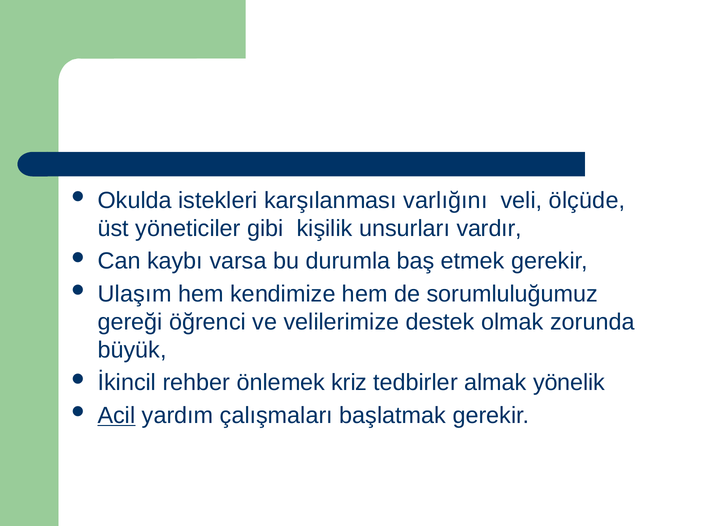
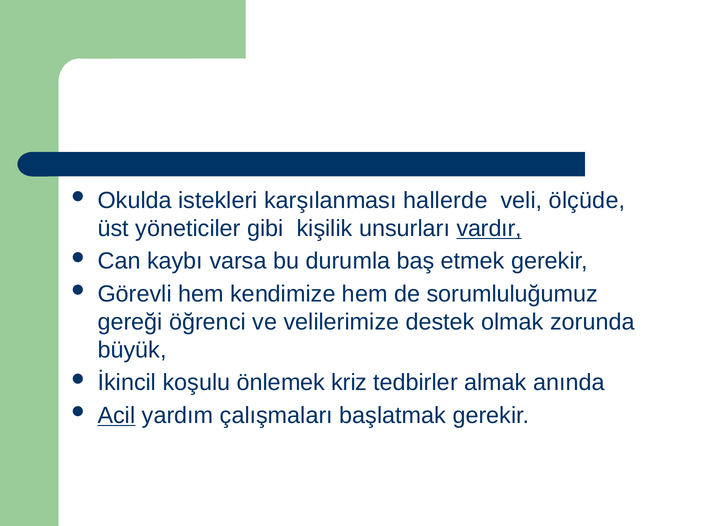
varlığını: varlığını -> hallerde (445, 201)
vardır underline: none -> present (489, 229)
Ulaşım: Ulaşım -> Görevli (135, 294)
rehber: rehber -> koşulu (196, 383)
yönelik: yönelik -> anında (569, 383)
